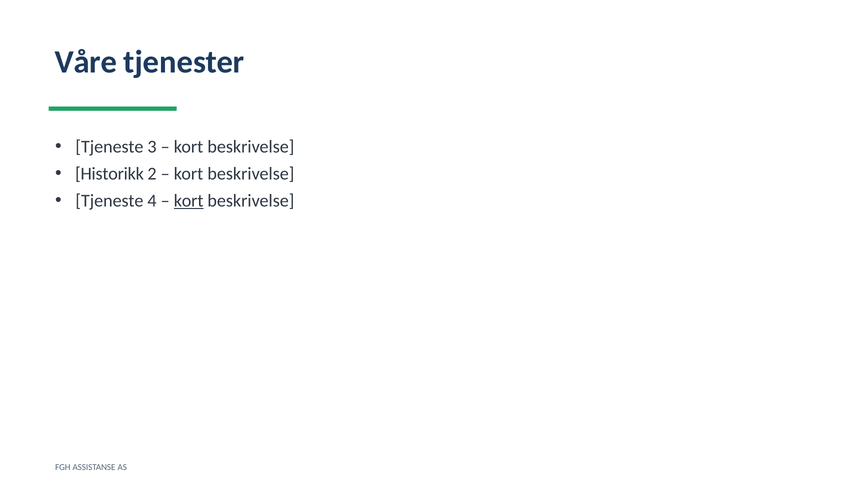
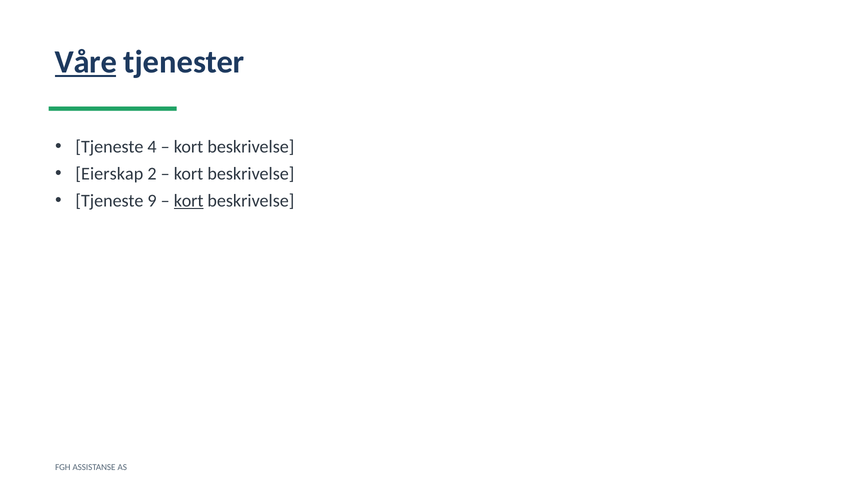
Våre underline: none -> present (86, 62)
3: 3 -> 4 (152, 147)
Historikk: Historikk -> Eierskap (109, 174)
4: 4 -> 9 (152, 201)
